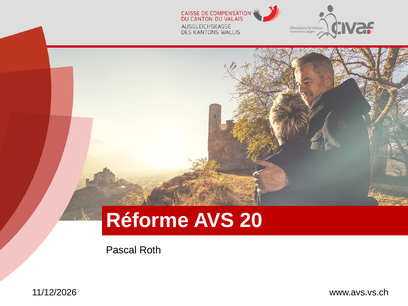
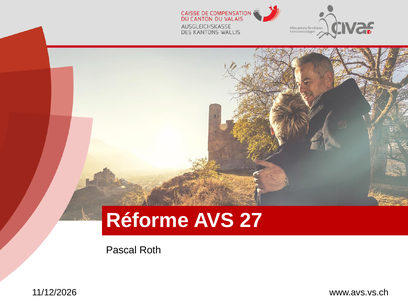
20: 20 -> 27 (251, 220)
